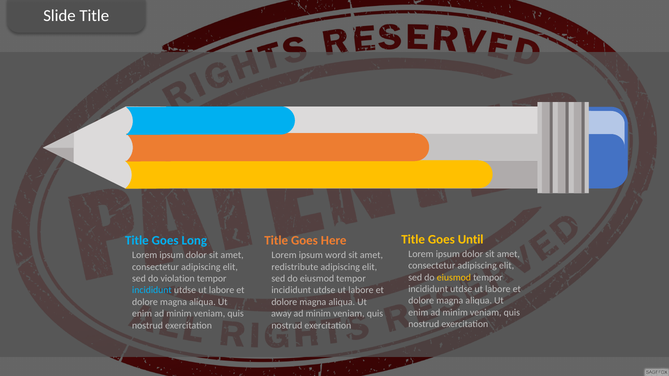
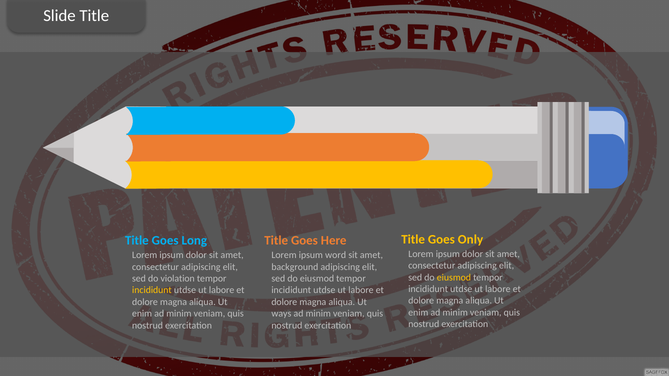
Until: Until -> Only (471, 240)
redistribute: redistribute -> background (295, 267)
incididunt colour: light blue -> yellow (152, 290)
away: away -> ways (281, 314)
